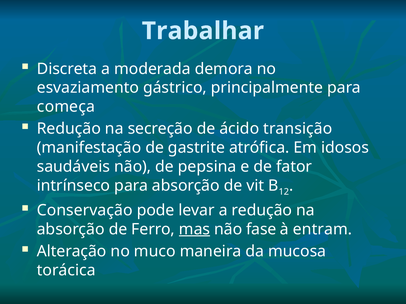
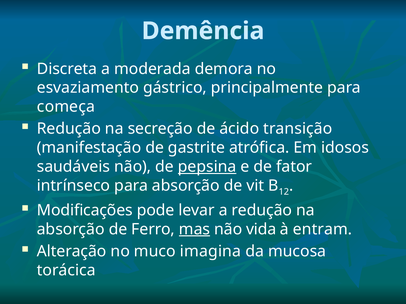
Trabalhar: Trabalhar -> Demência (203, 31)
pepsina underline: none -> present (207, 167)
Conservação: Conservação -> Modificações (85, 211)
fase: fase -> vida (261, 230)
maneira: maneira -> imagina (210, 252)
